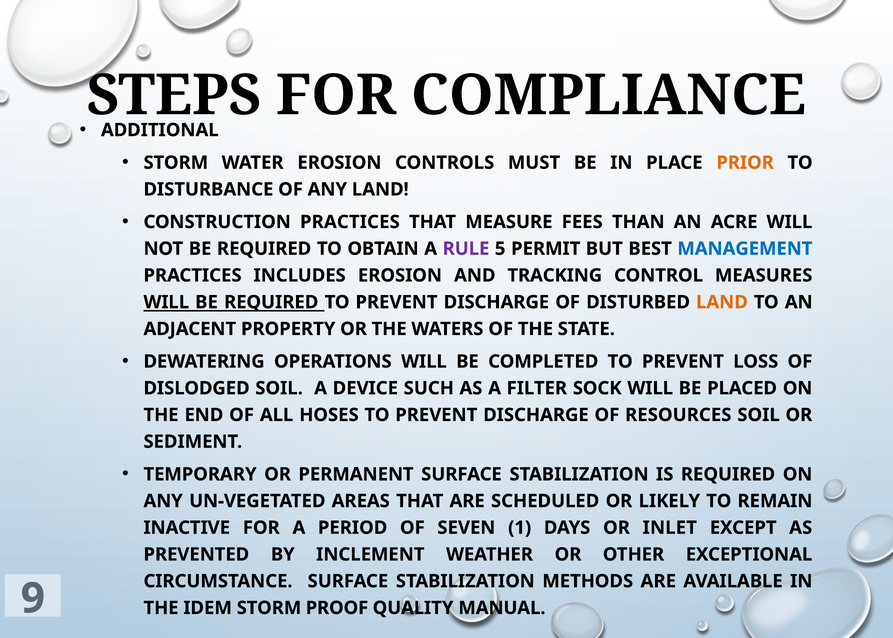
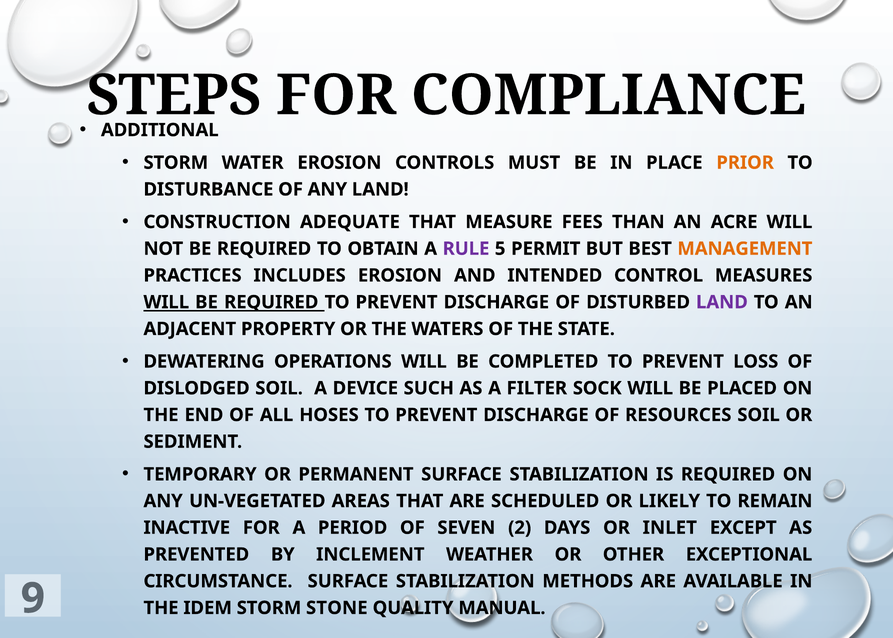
CONSTRUCTION PRACTICES: PRACTICES -> ADEQUATE (350, 222)
MANAGEMENT colour: blue -> orange (745, 249)
TRACKING: TRACKING -> INTENDED (555, 275)
LAND colour: orange -> purple (722, 302)
1: 1 -> 2 (520, 528)
PROOF: PROOF -> STONE (337, 608)
